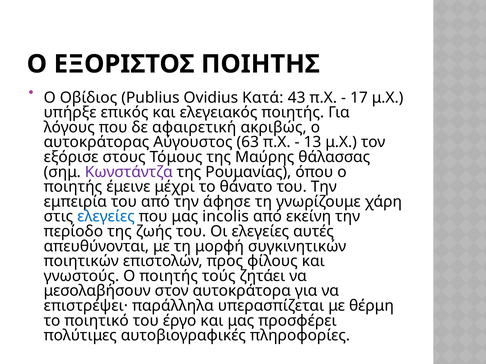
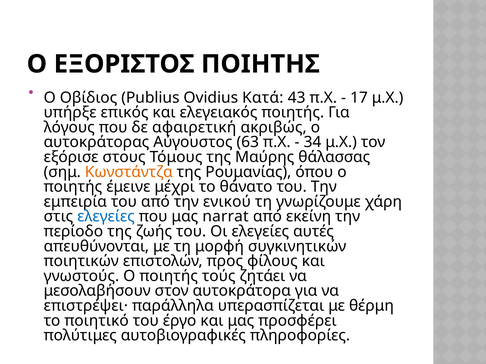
13: 13 -> 34 (312, 142)
Κωνστάντζα colour: purple -> orange (129, 172)
άφησε: άφησε -> ενικού (227, 202)
incolis: incolis -> narrat (226, 217)
